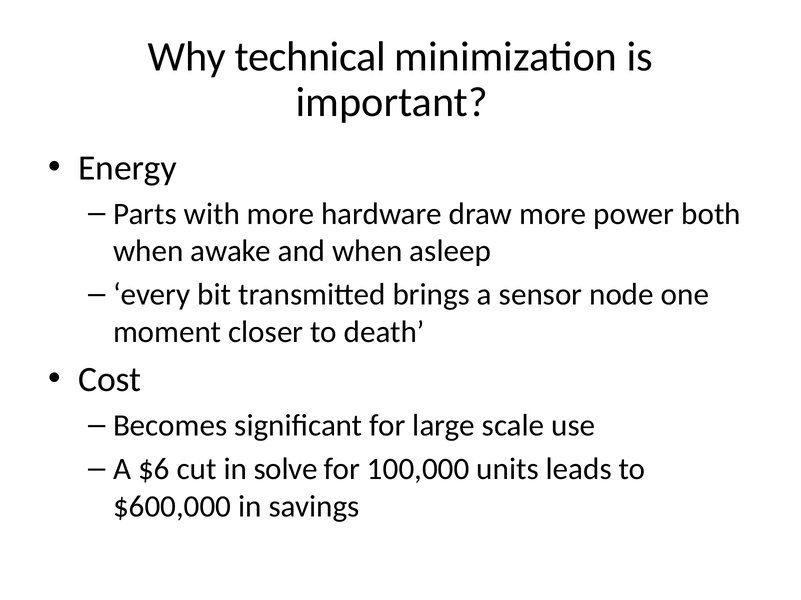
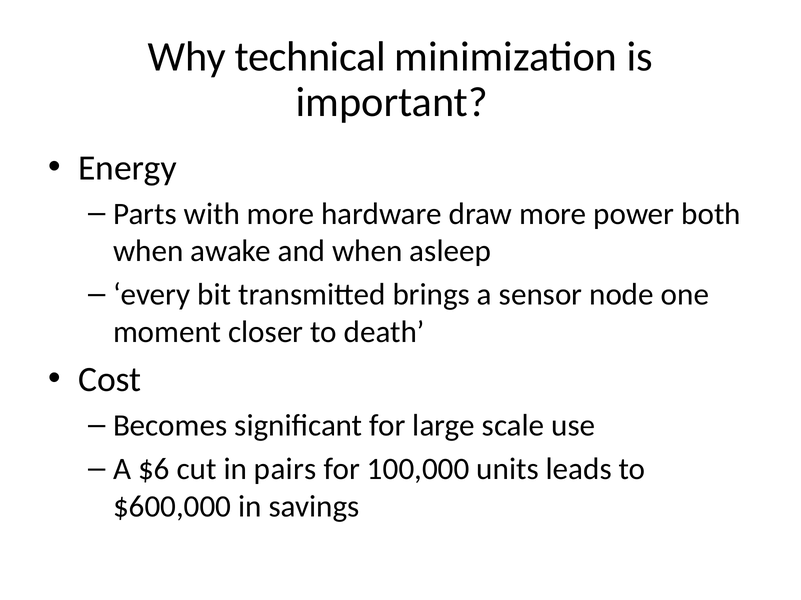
solve: solve -> pairs (285, 470)
